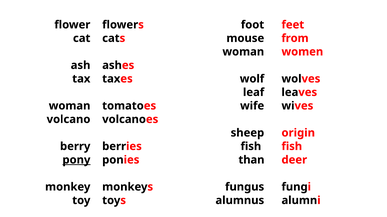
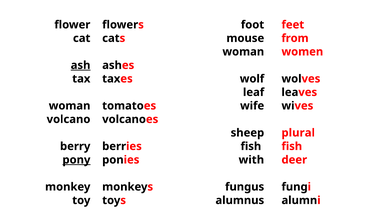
ash underline: none -> present (81, 65)
origin: origin -> plural (298, 133)
than: than -> with (251, 160)
